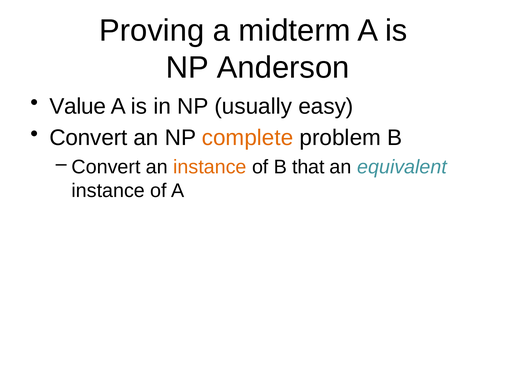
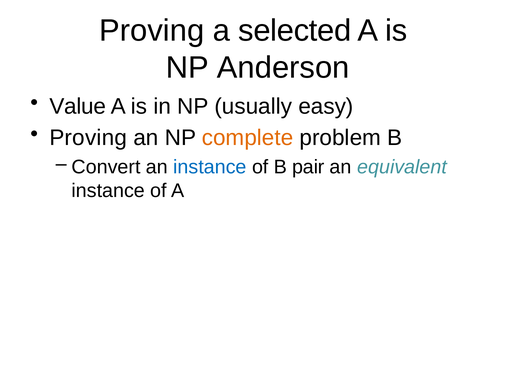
midterm: midterm -> selected (295, 30)
Convert: Convert -> Proving (88, 138)
instance colour: orange -> blue (210, 167)
that: that -> pair (308, 167)
